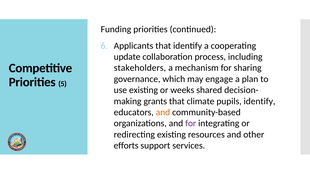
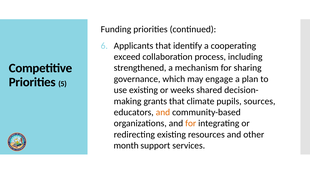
update: update -> exceed (127, 57)
stakeholders: stakeholders -> strengthened (140, 68)
pupils identify: identify -> sources (260, 101)
for colour: purple -> orange (191, 124)
efforts: efforts -> month (126, 146)
